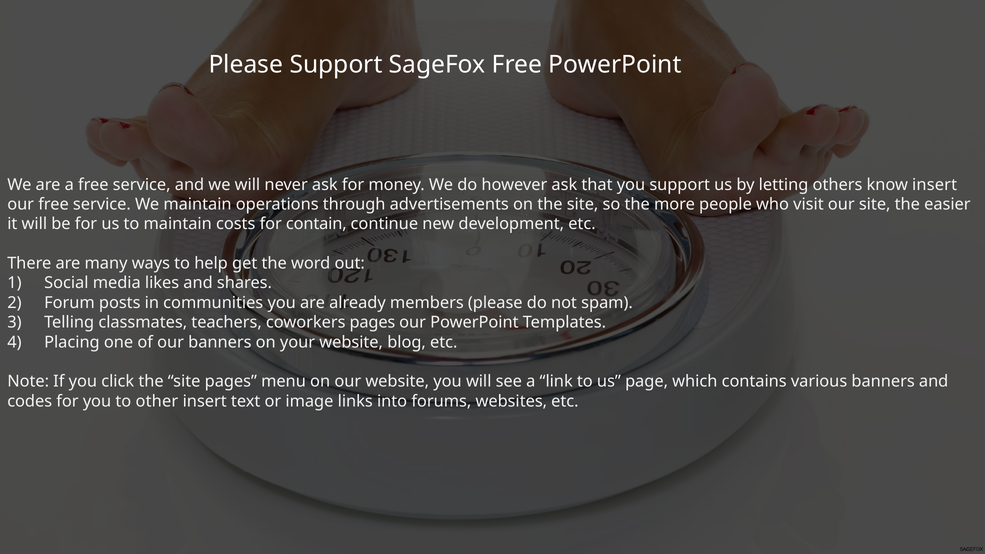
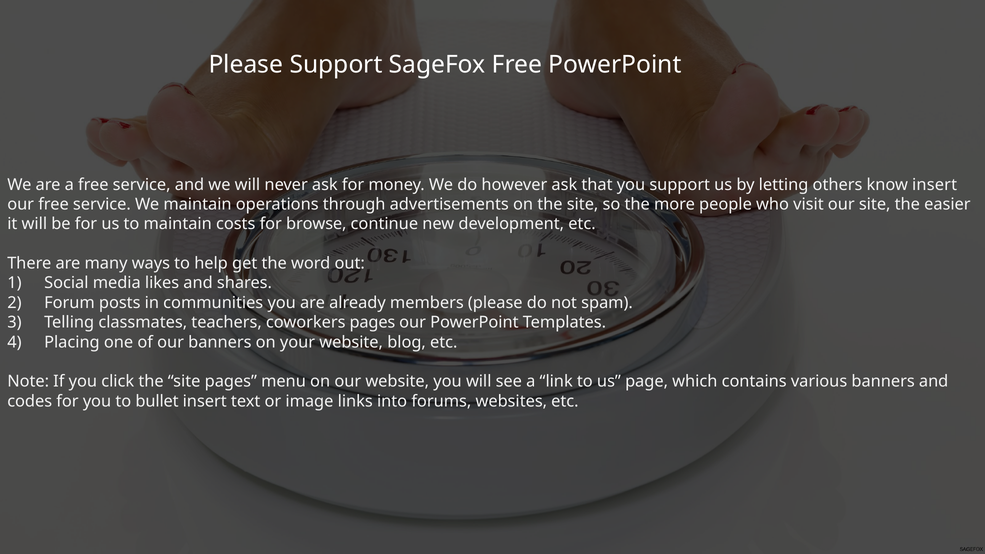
contain: contain -> browse (316, 224)
other: other -> bullet (157, 401)
